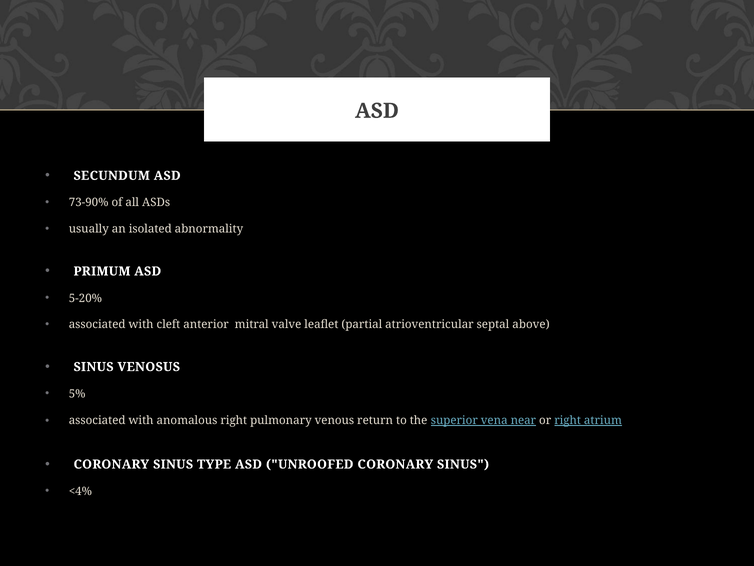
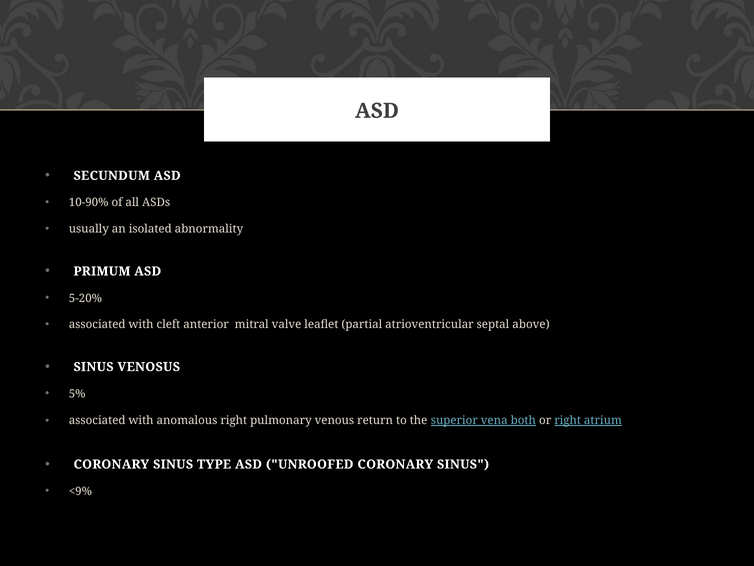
73-90%: 73-90% -> 10-90% (89, 202)
near: near -> both (523, 420)
<4%: <4% -> <9% (80, 491)
